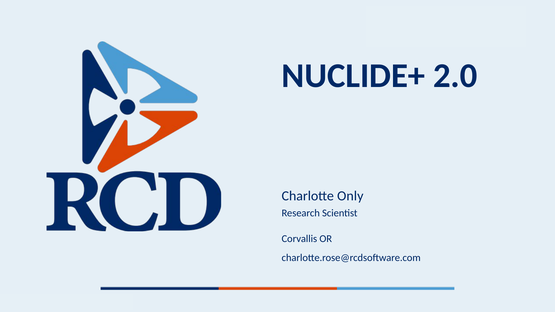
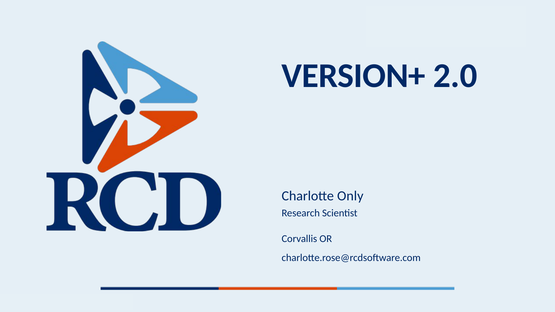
NUCLIDE+: NUCLIDE+ -> VERSION+ (354, 76)
